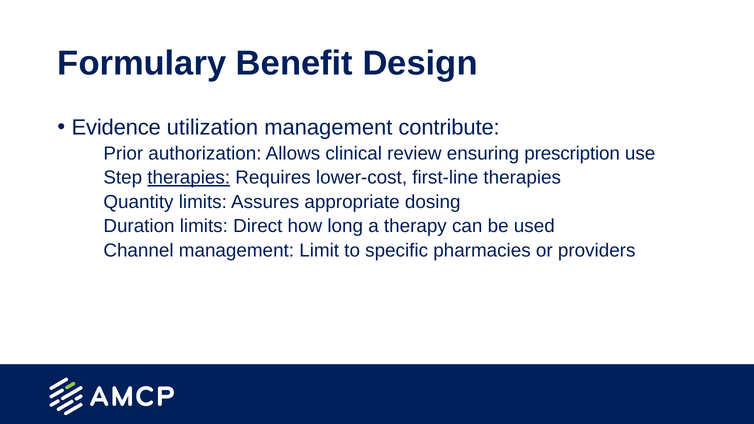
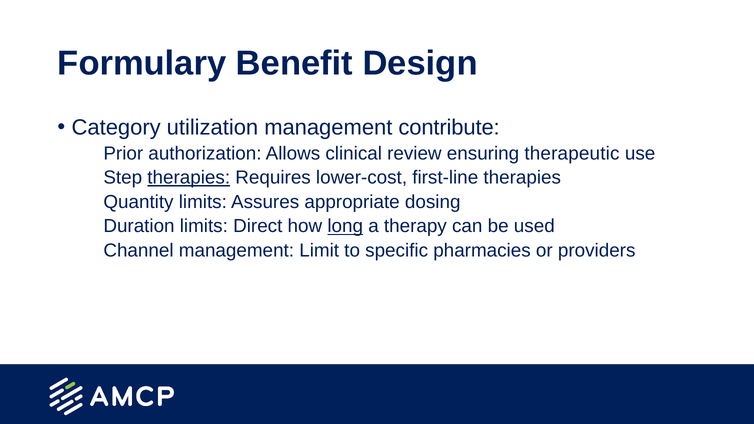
Evidence: Evidence -> Category (116, 127)
prescription: prescription -> therapeutic (572, 153)
long underline: none -> present (345, 226)
